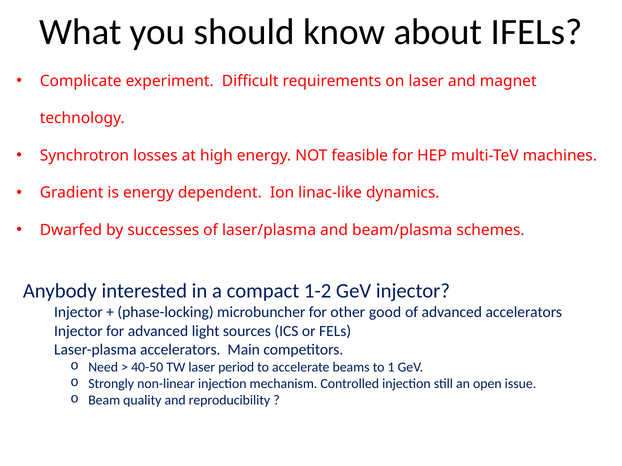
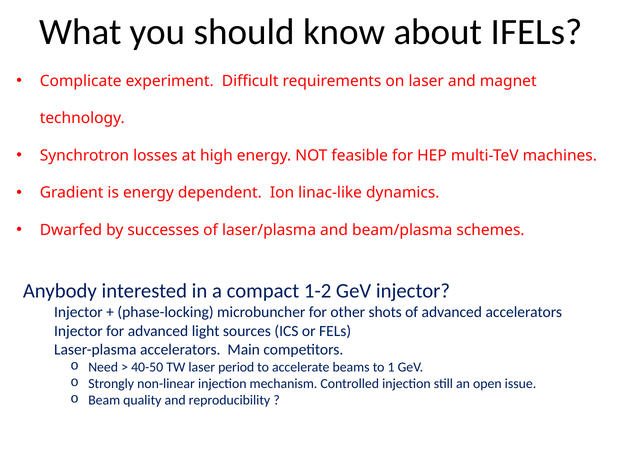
good: good -> shots (385, 313)
